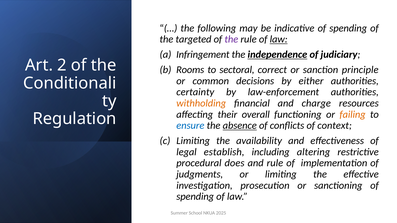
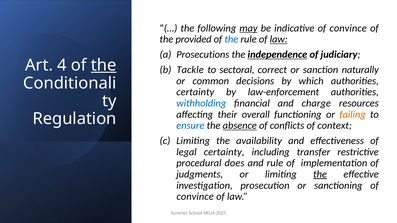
may underline: none -> present (248, 28)
indicative of spending: spending -> convince (348, 28)
targeted: targeted -> provided (194, 39)
the colour: purple -> blue (231, 39)
Infringement: Infringement -> Prosecutions (203, 55)
2: 2 -> 4 (62, 65)
the underline: none -> present (104, 65)
Rooms: Rooms -> Tackle (190, 70)
principle: principle -> naturally (360, 70)
either: either -> which (311, 81)
withholding colour: orange -> blue (201, 103)
legal establish: establish -> certainty (224, 152)
altering: altering -> transfer (314, 152)
the underline: none -> present (320, 174)
spending: spending -> convince (195, 197)
